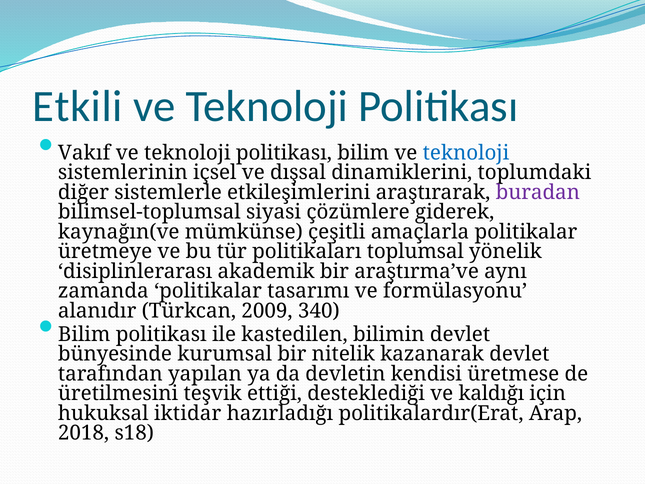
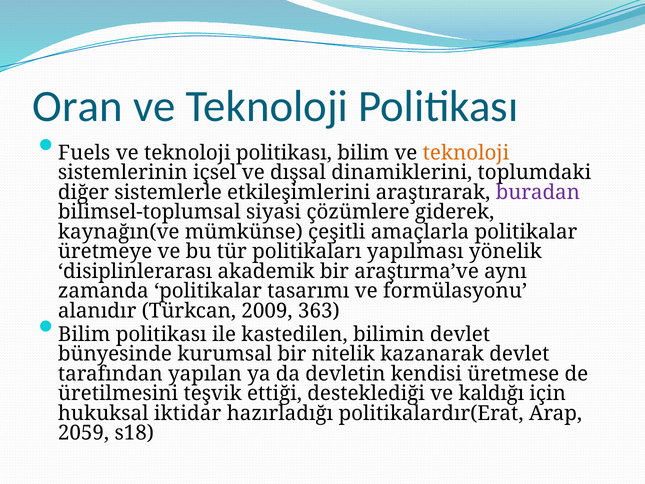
Etkili: Etkili -> Oran (78, 107)
Vakıf: Vakıf -> Fuels (84, 153)
teknoloji colour: blue -> orange (466, 153)
toplumsal: toplumsal -> yapılması (415, 251)
340: 340 -> 363 (319, 311)
2018: 2018 -> 2059 (84, 433)
